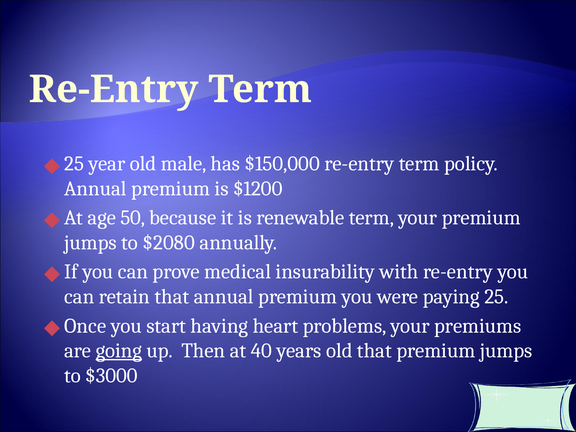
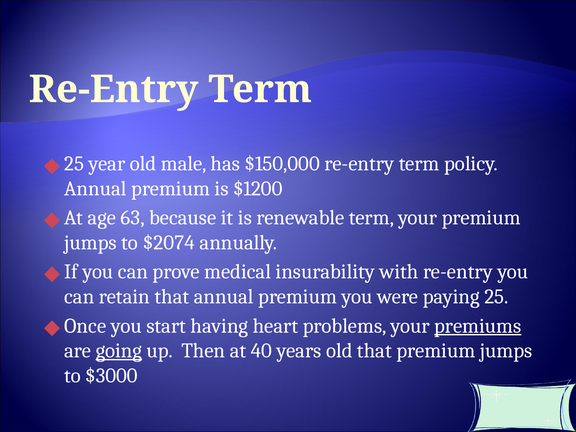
50: 50 -> 63 (133, 218)
$2080: $2080 -> $2074 (169, 243)
premiums underline: none -> present (478, 326)
